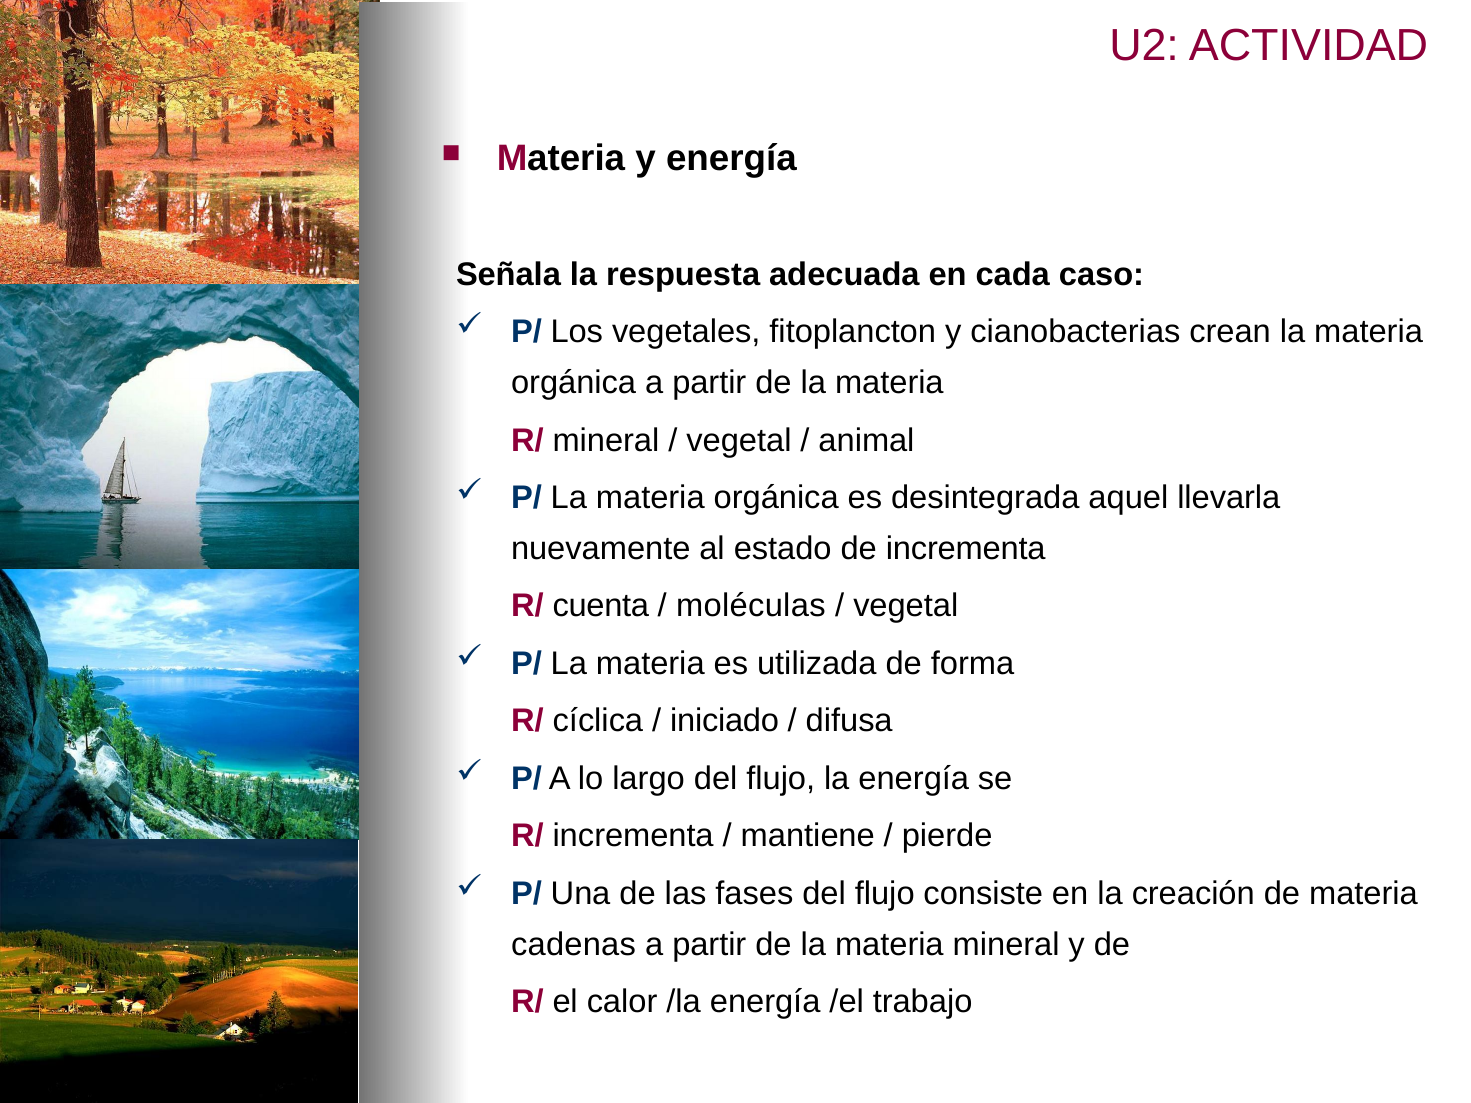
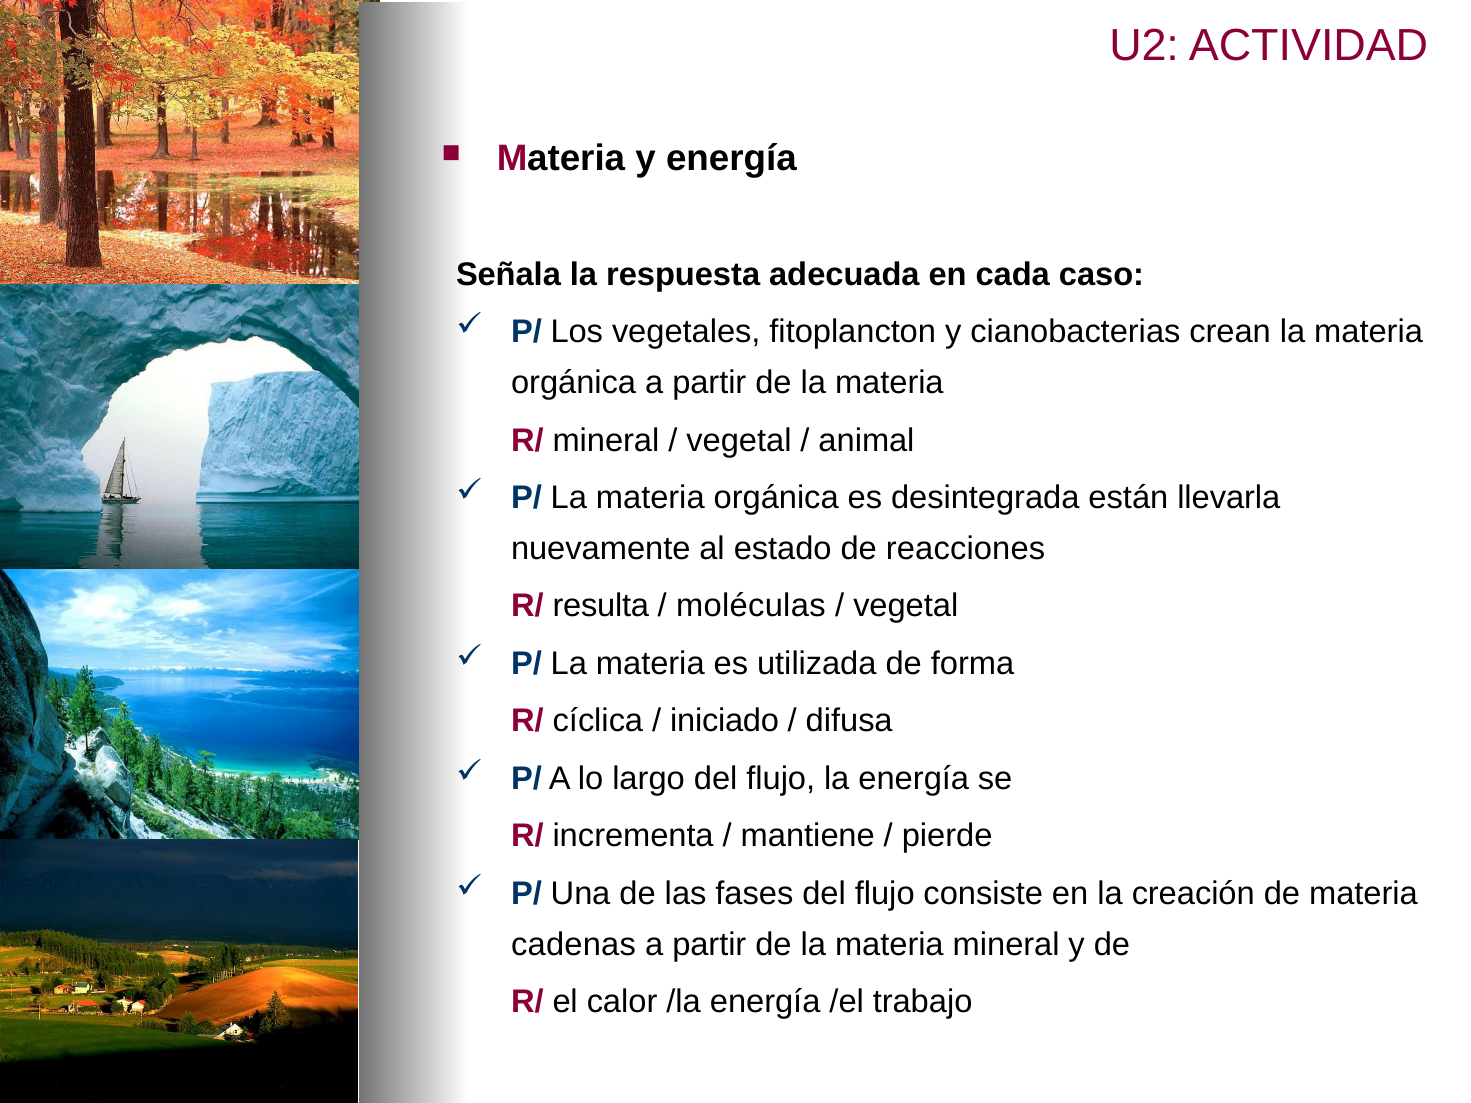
aquel: aquel -> están (1128, 498)
de incrementa: incrementa -> reacciones (966, 549)
cuenta: cuenta -> resulta (601, 606)
